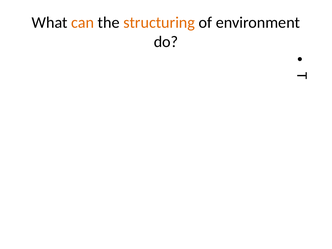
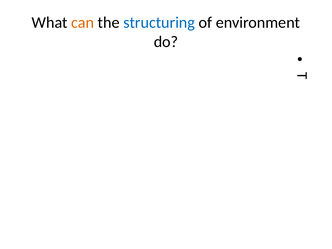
structuring colour: orange -> blue (159, 22)
